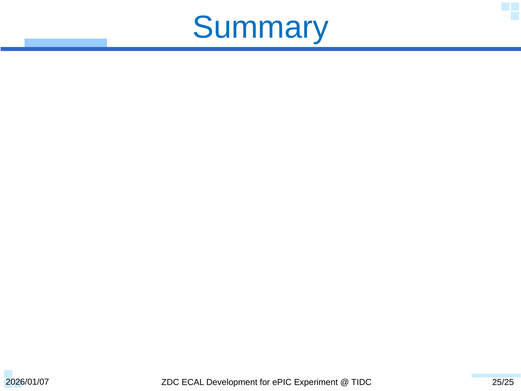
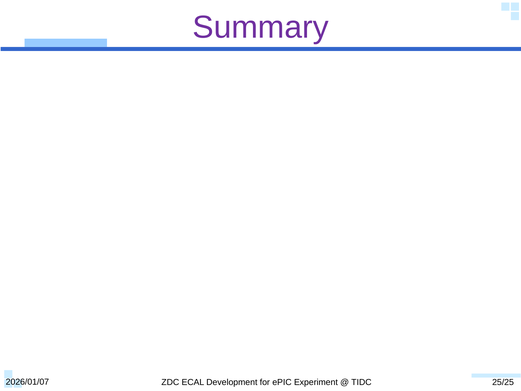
Summary colour: blue -> purple (261, 27)
